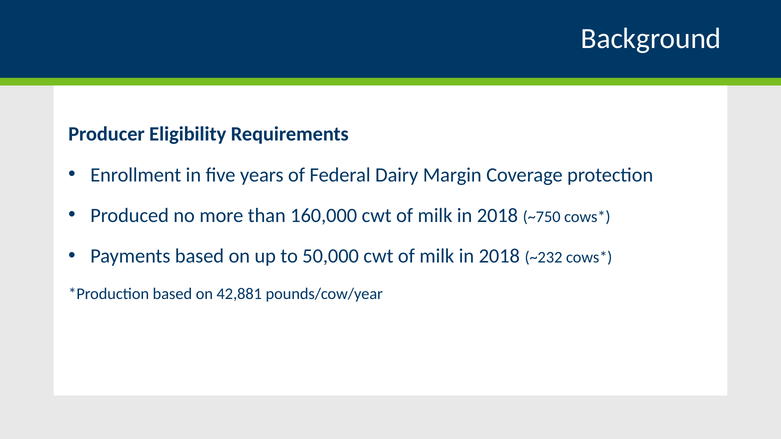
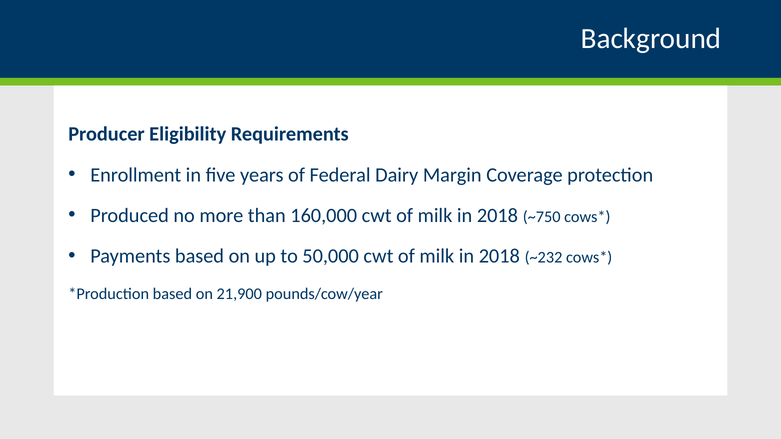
42,881: 42,881 -> 21,900 (239, 294)
